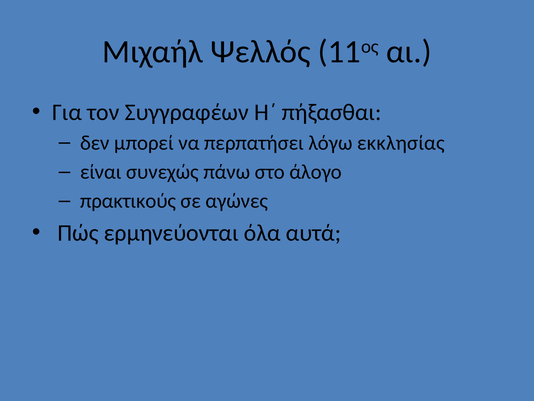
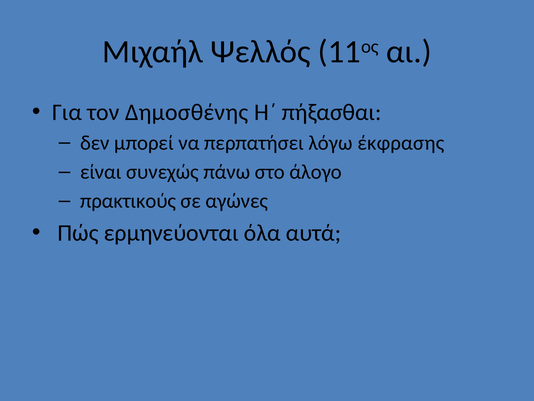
Συγγραφέων: Συγγραφέων -> Δημοσθένης (187, 112)
εκκλησίας: εκκλησίας -> έκφρασης (401, 143)
